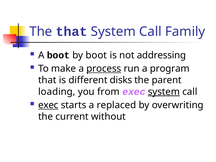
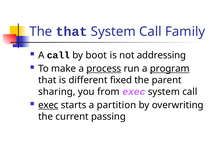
A boot: boot -> call (58, 55)
program underline: none -> present (170, 69)
disks: disks -> fixed (121, 80)
loading: loading -> sharing (57, 92)
system underline: present -> none (164, 92)
replaced: replaced -> partition (116, 105)
without: without -> passing (108, 117)
